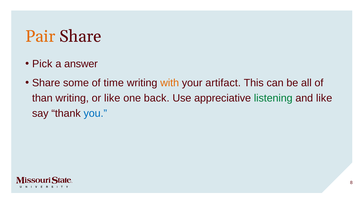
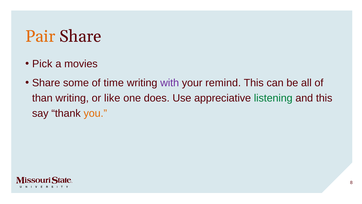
answer: answer -> movies (81, 64)
with colour: orange -> purple (170, 83)
artifact: artifact -> remind (223, 83)
back: back -> does (157, 98)
and like: like -> this (324, 98)
you colour: blue -> orange (95, 113)
